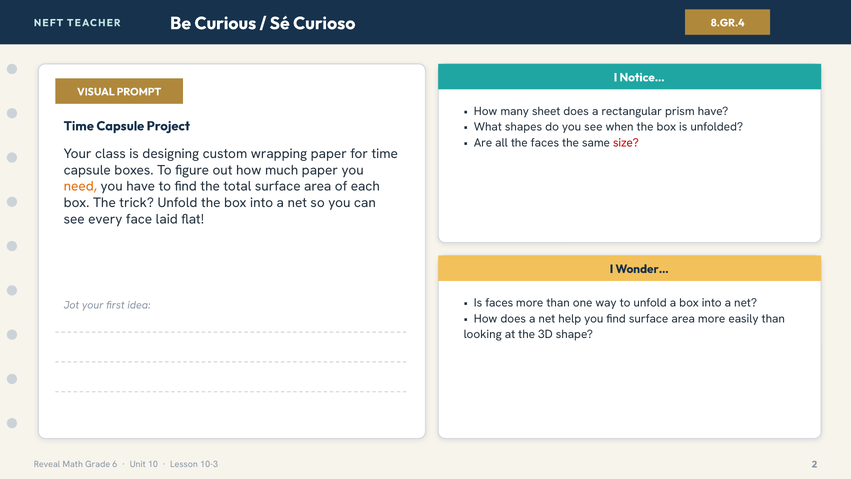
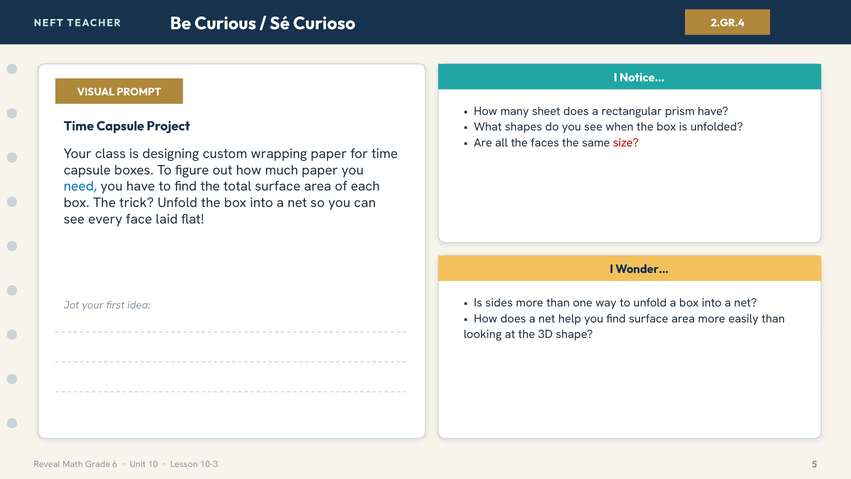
8.GR.4: 8.GR.4 -> 2.GR.4 (728, 23)
need colour: orange -> blue (80, 186)
Is faces: faces -> sides (499, 303)
2: 2 -> 5 (814, 464)
